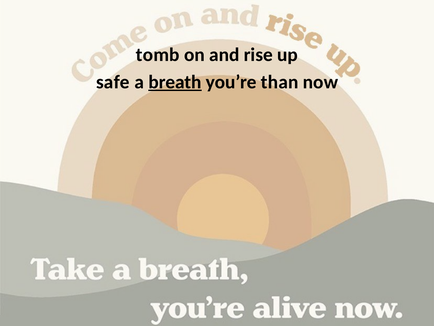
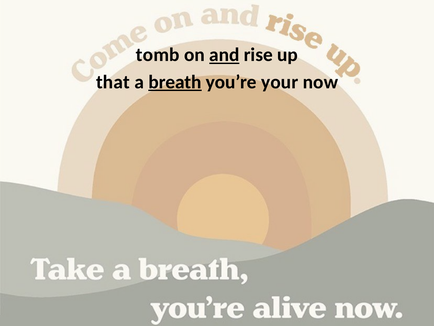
and underline: none -> present (224, 55)
safe: safe -> that (113, 82)
than: than -> your (280, 82)
